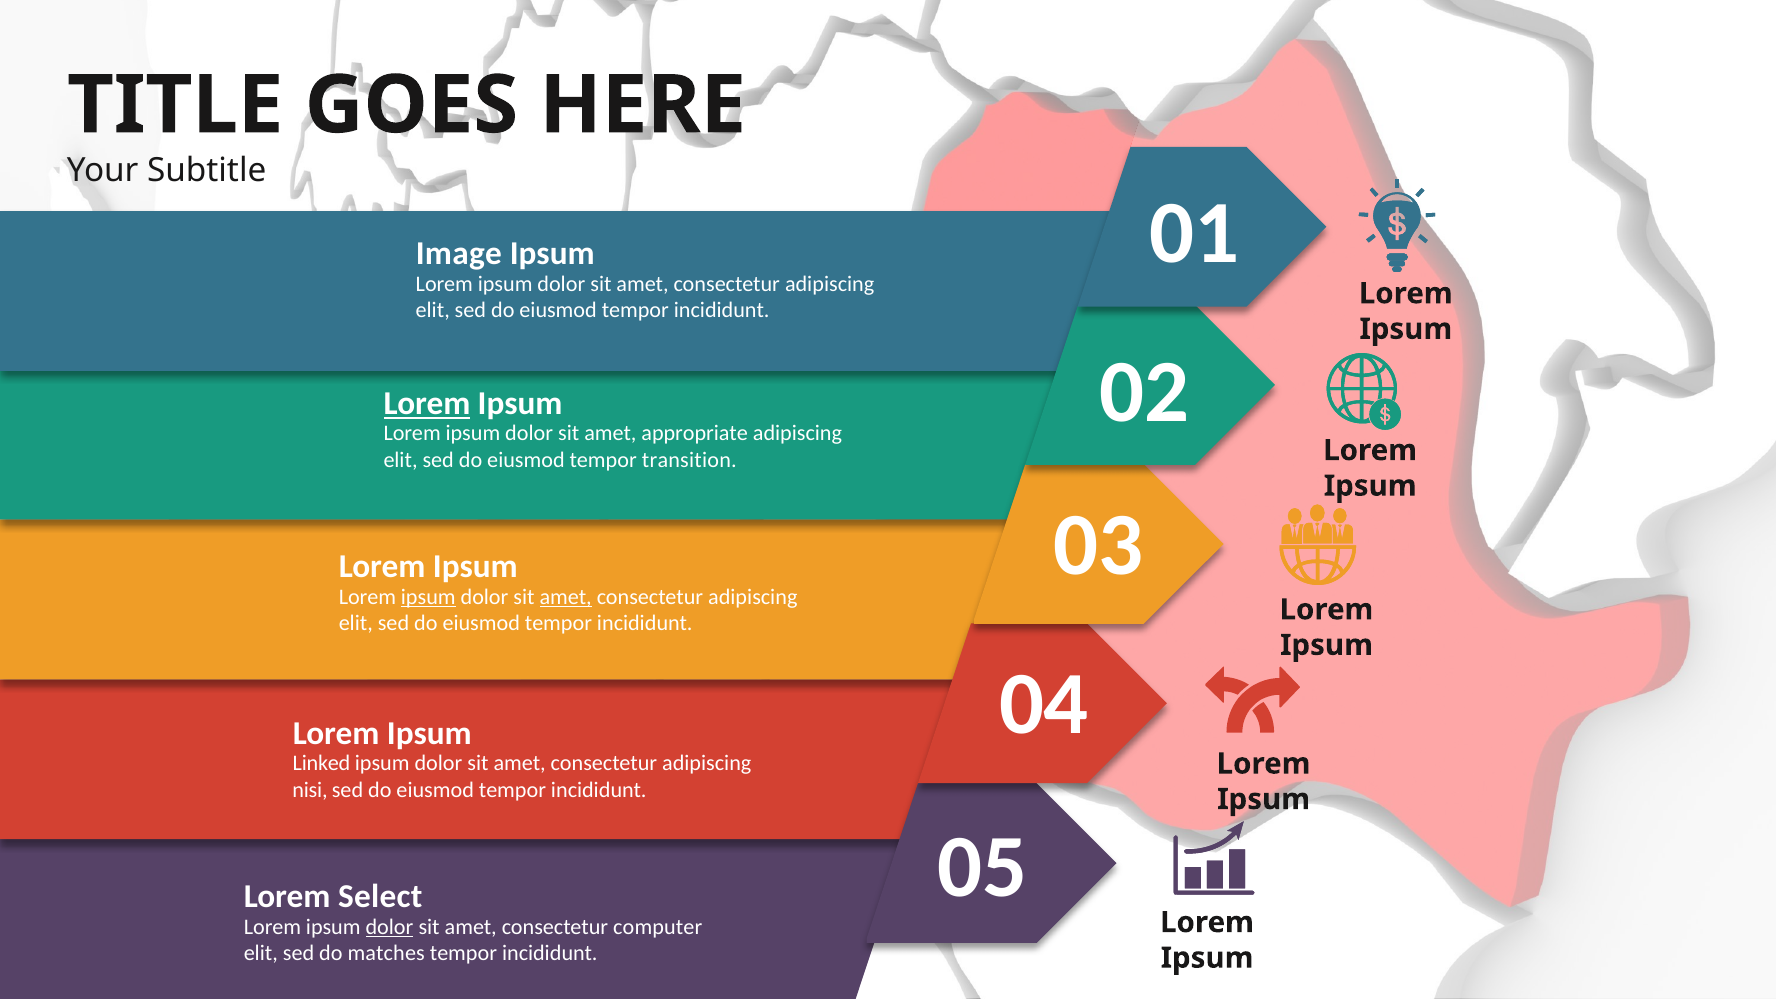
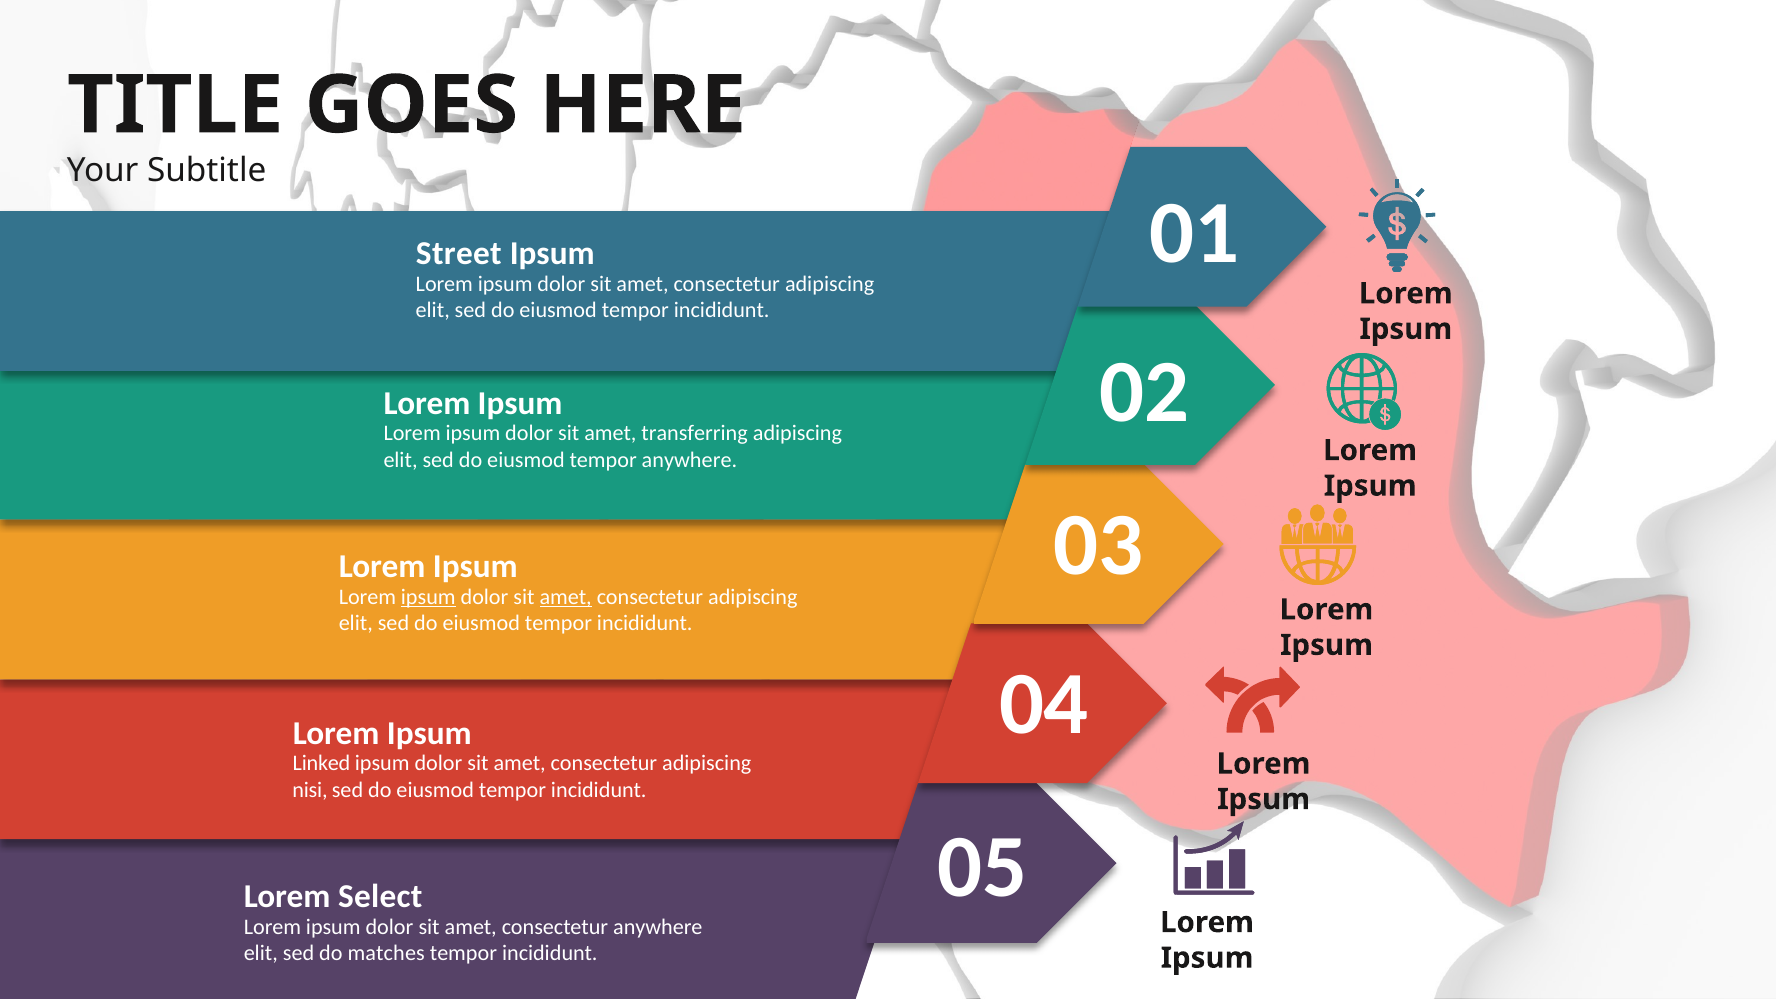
Image: Image -> Street (459, 254)
Lorem underline: present -> none (427, 403)
appropriate: appropriate -> transferring (695, 433)
tempor transition: transition -> anywhere (689, 460)
dolor underline: present -> none (389, 927)
consectetur computer: computer -> anywhere (658, 927)
